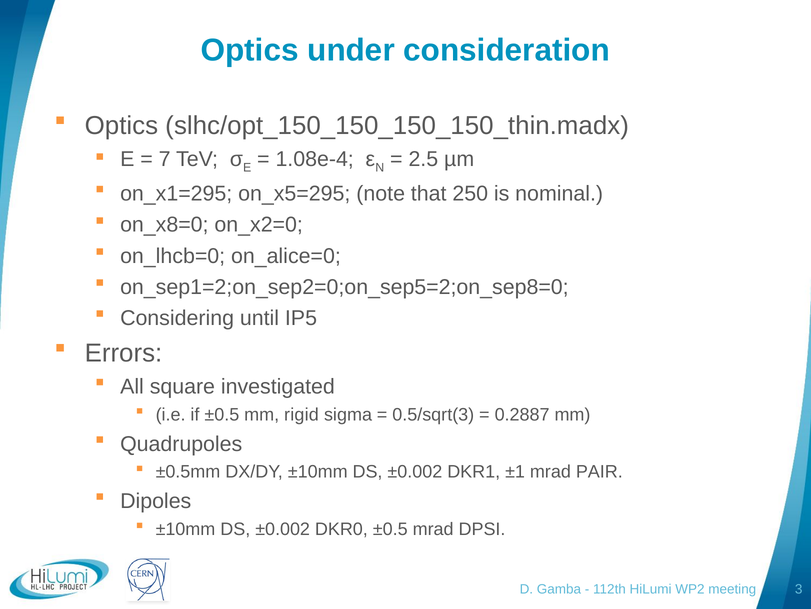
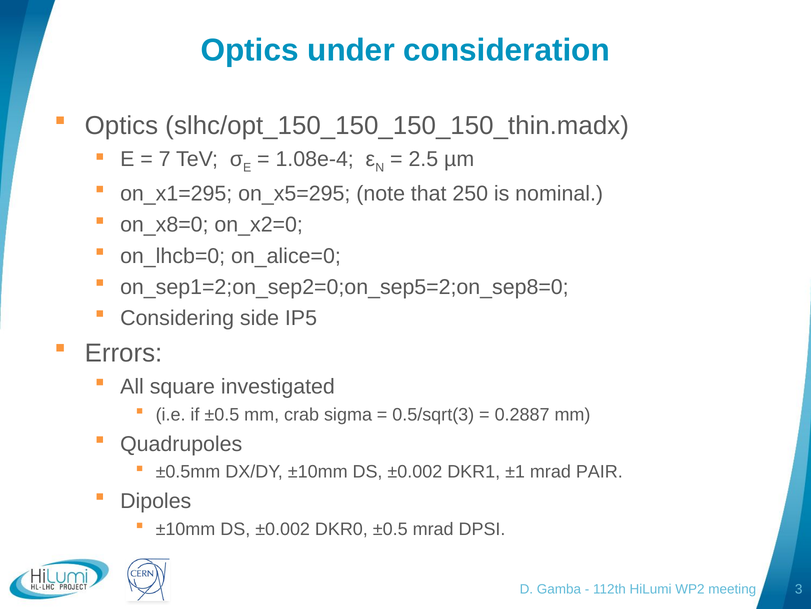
until: until -> side (260, 318)
rigid: rigid -> crab (302, 414)
